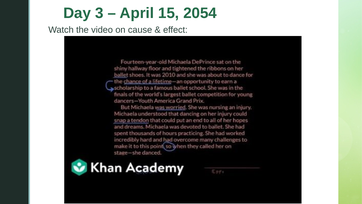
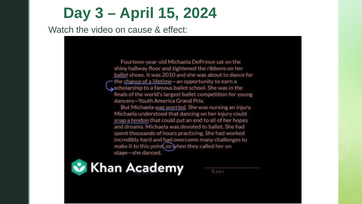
2054: 2054 -> 2024 (200, 13)
